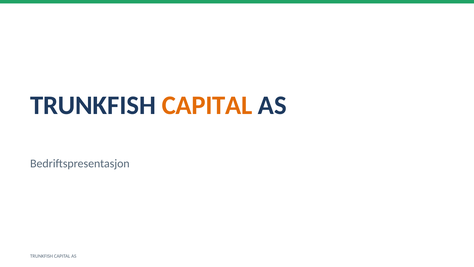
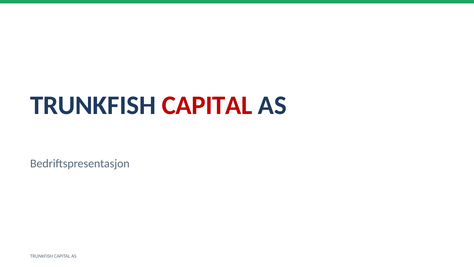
CAPITAL colour: orange -> red (207, 105)
